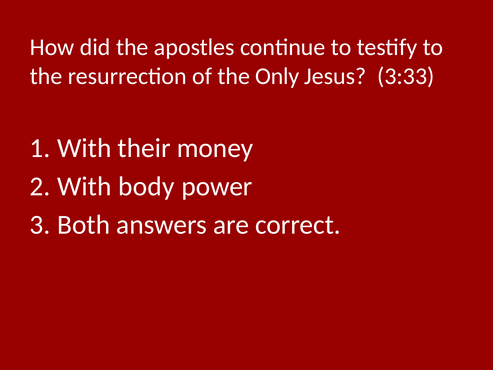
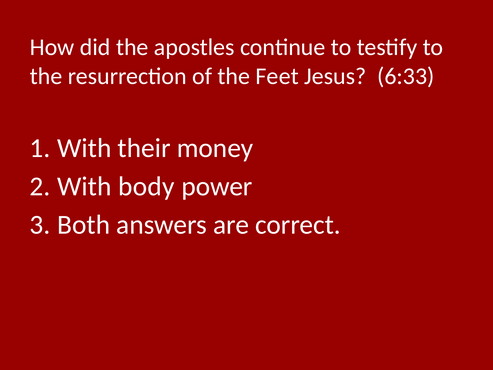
Only: Only -> Feet (277, 76)
3:33: 3:33 -> 6:33 (406, 76)
